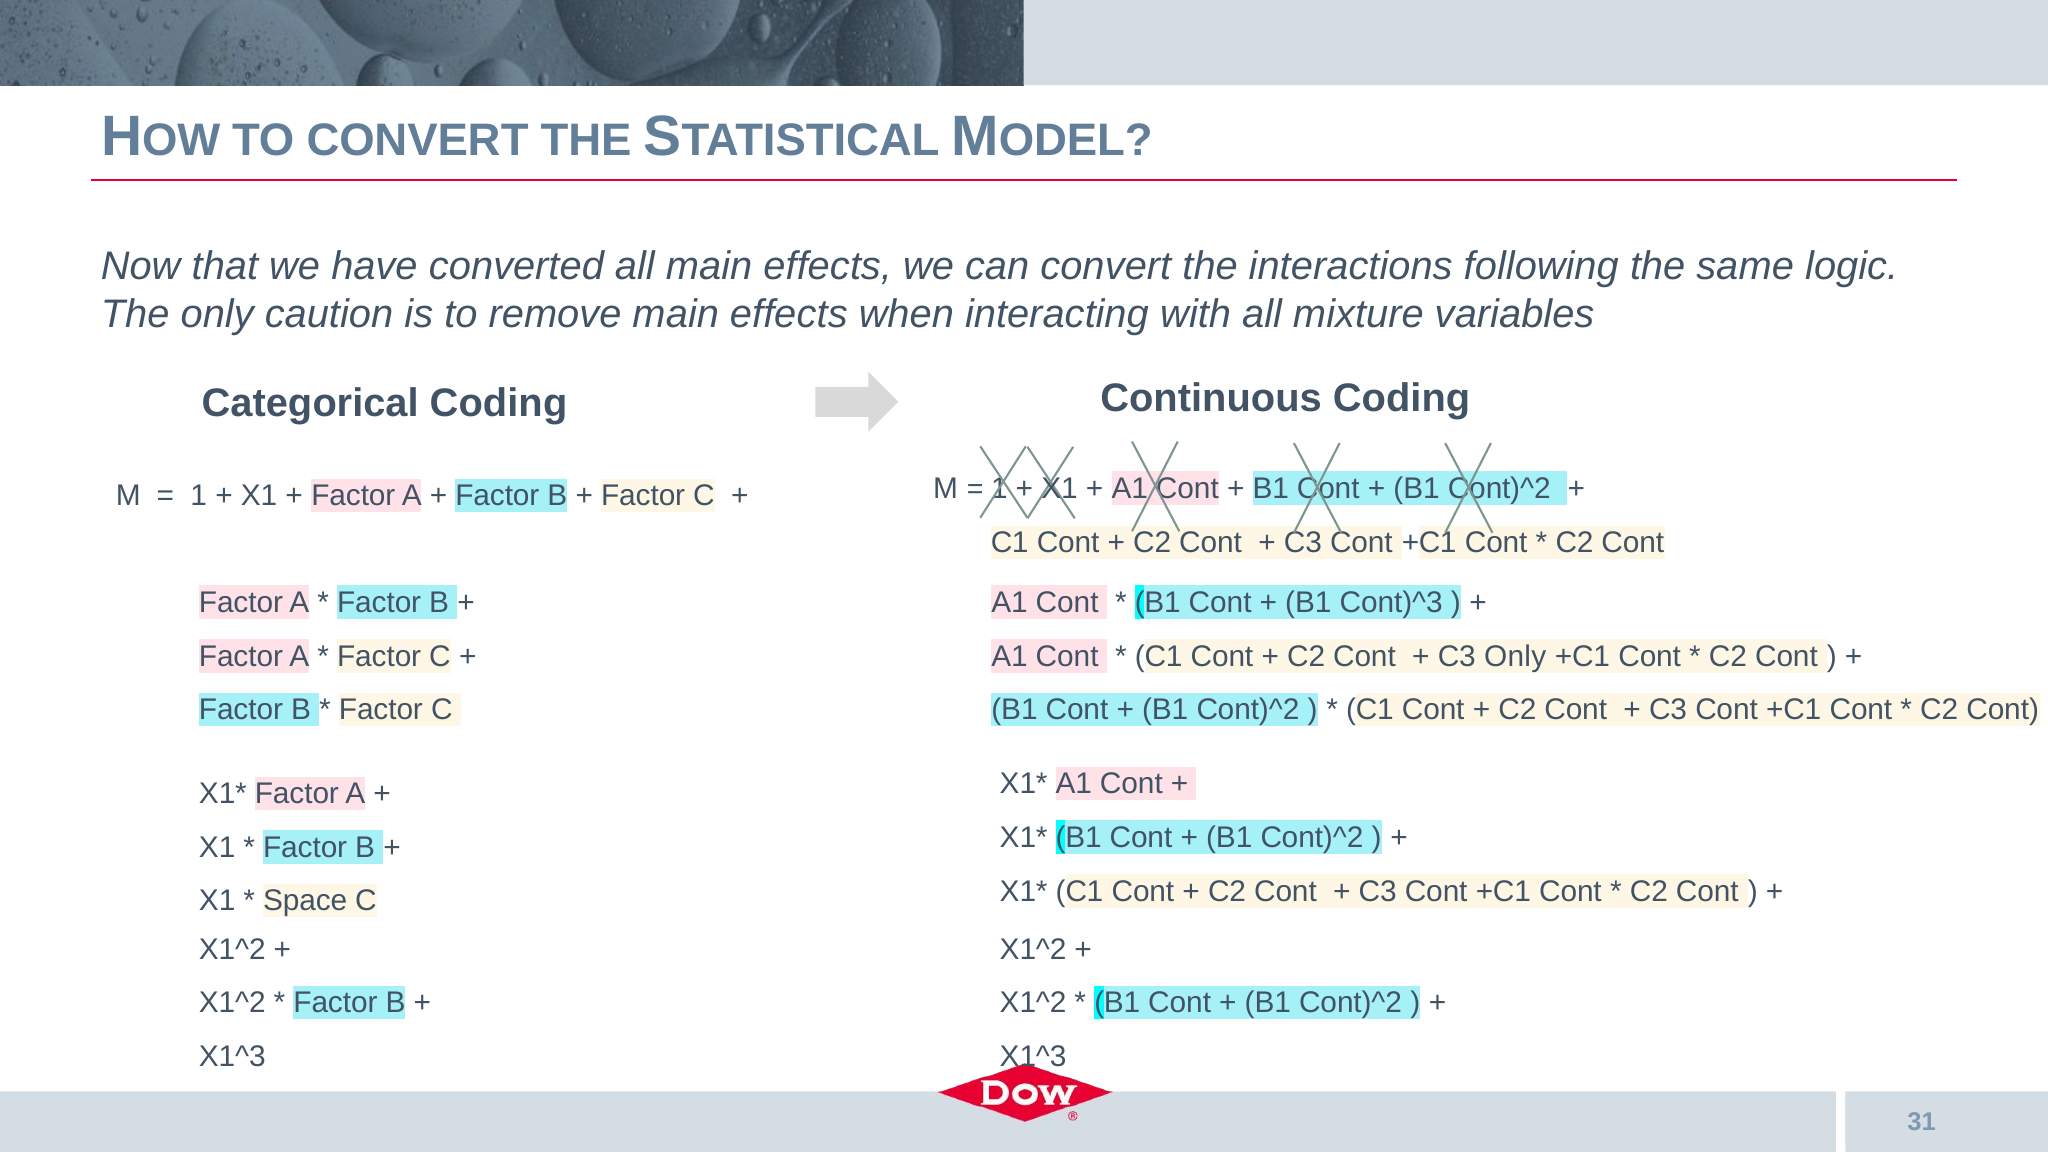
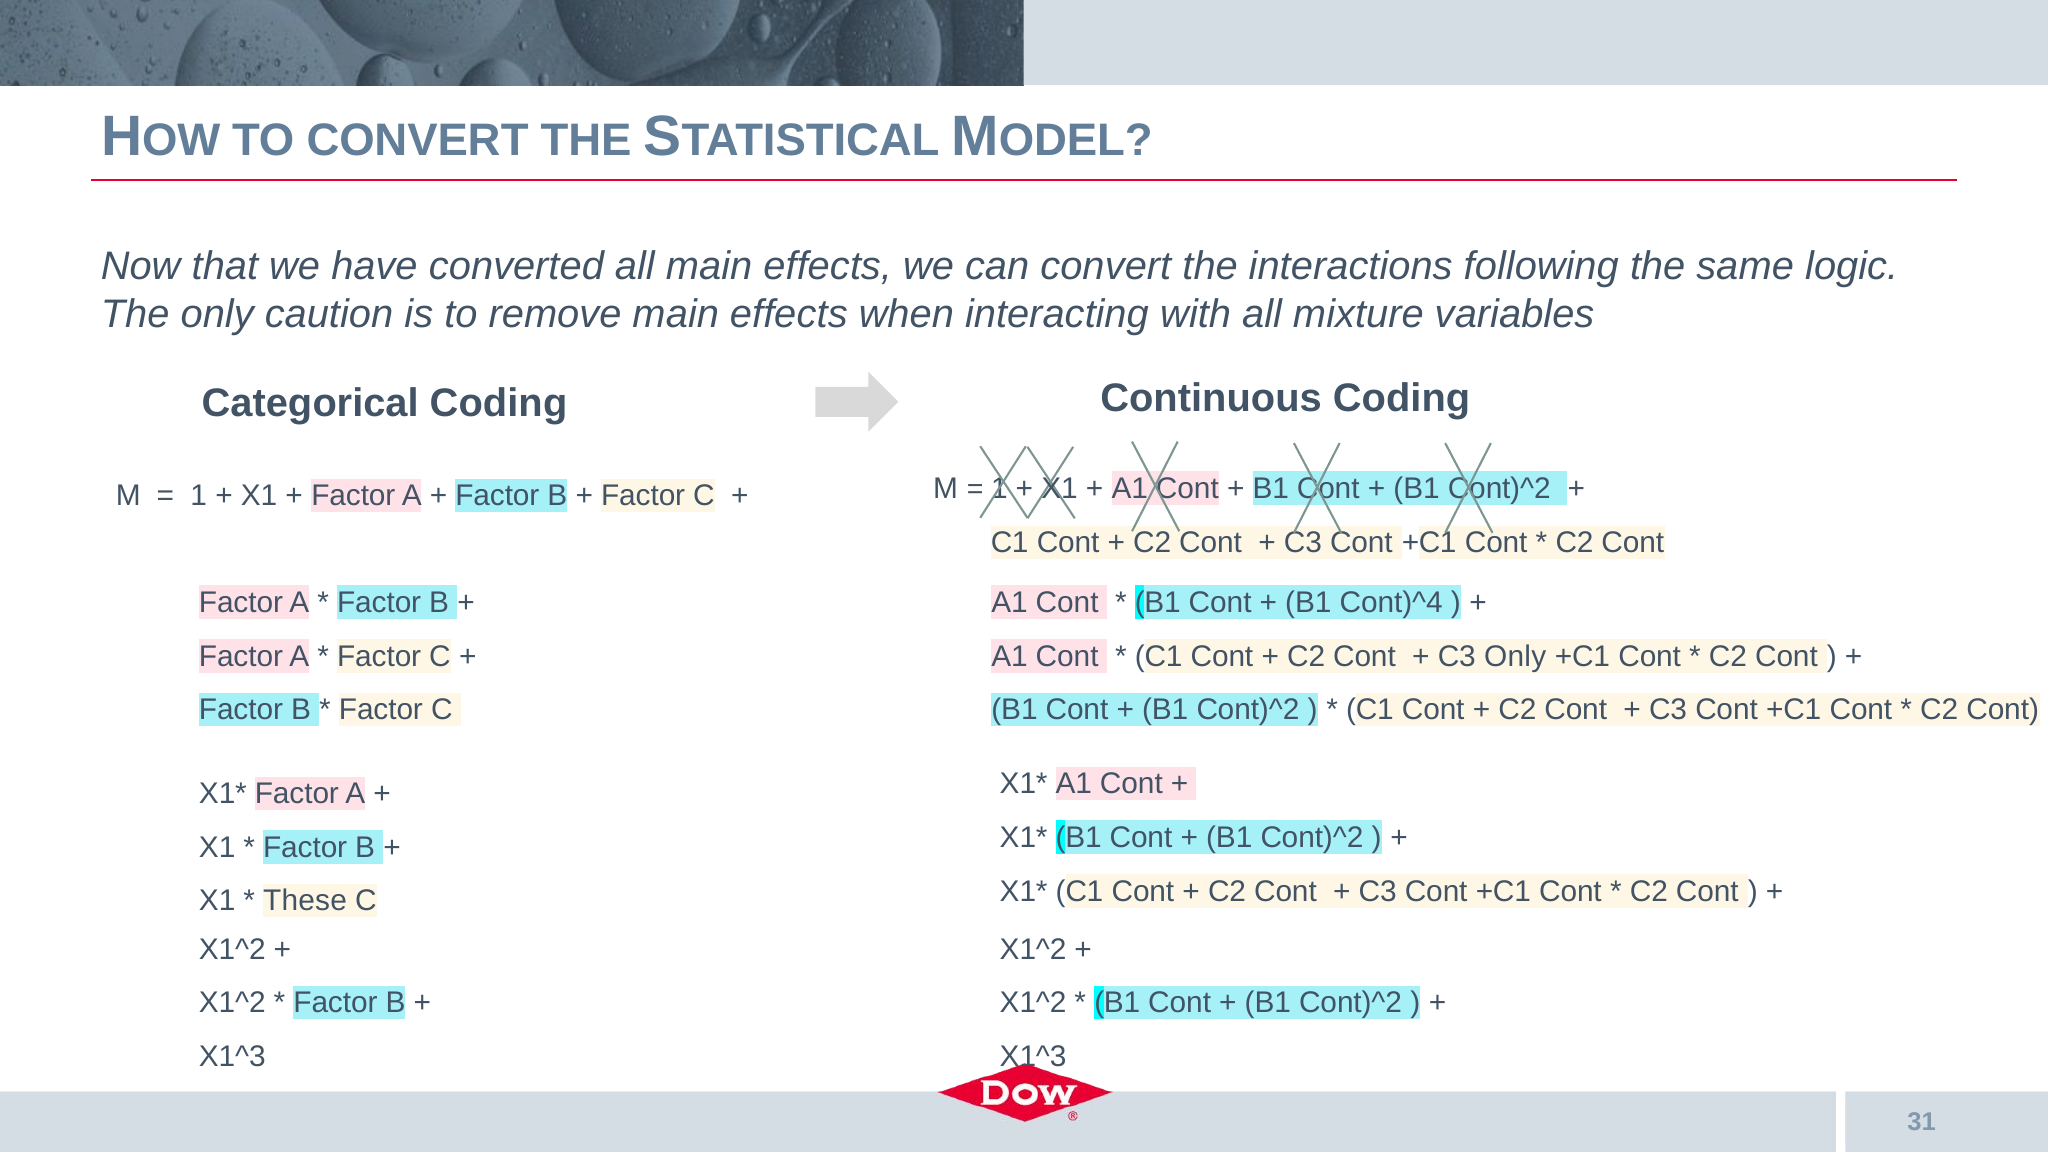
Cont)^3: Cont)^3 -> Cont)^4 (1391, 603)
Space: Space -> These (305, 901)
